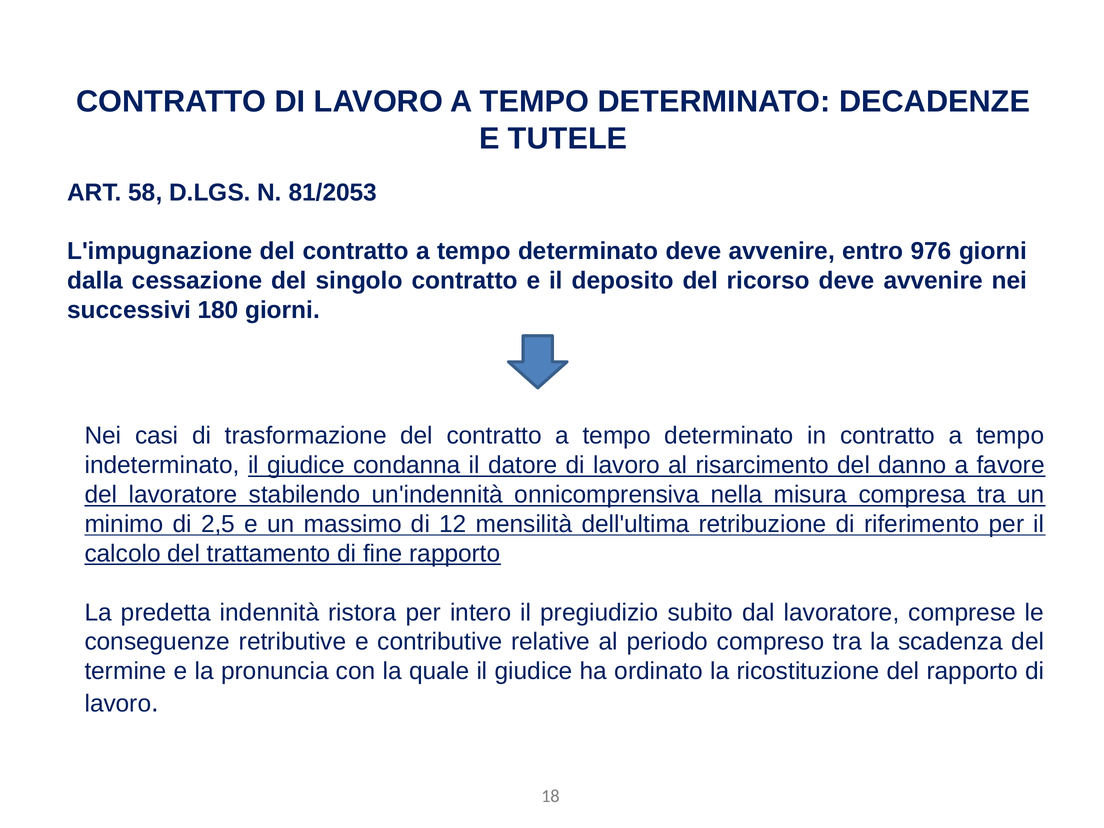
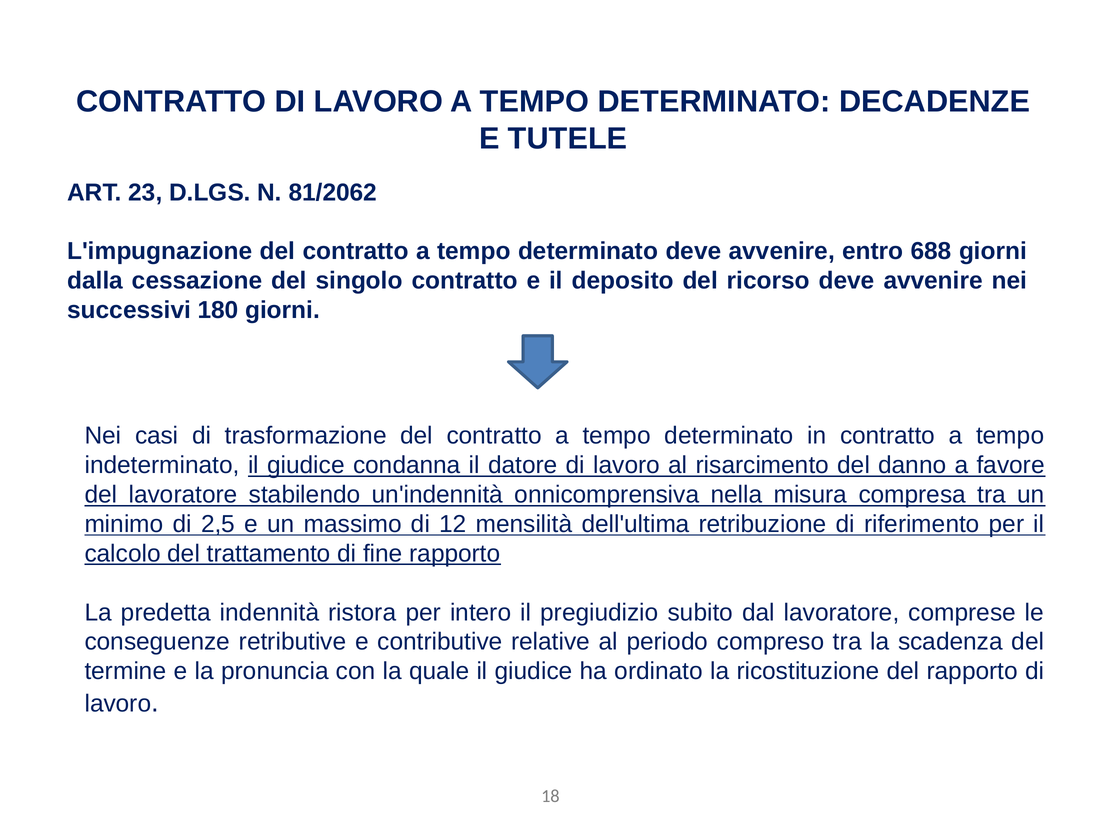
58: 58 -> 23 (145, 192)
81/2053: 81/2053 -> 81/2062 (333, 192)
976: 976 -> 688 (931, 251)
